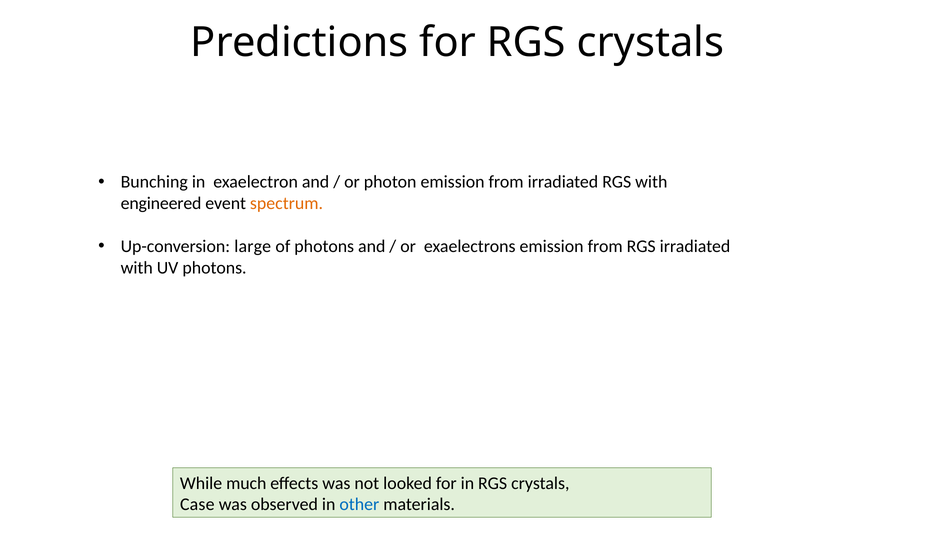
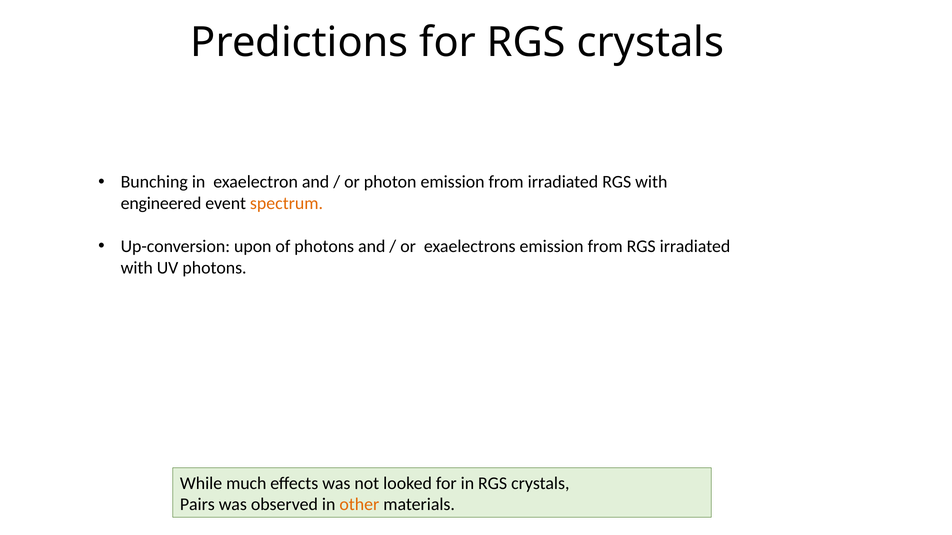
large: large -> upon (253, 247)
Case: Case -> Pairs (197, 505)
other colour: blue -> orange (359, 505)
